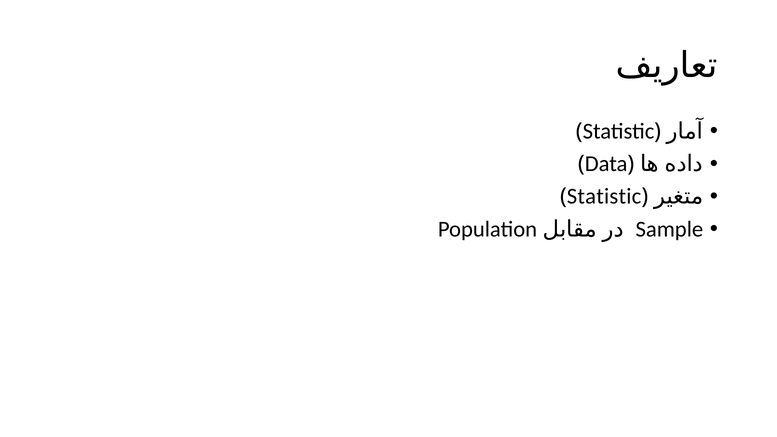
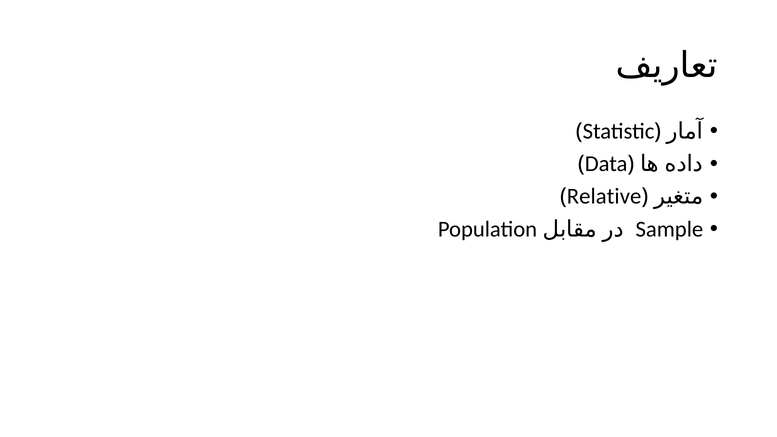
Statistic: Statistic -> Relative (604, 197)
